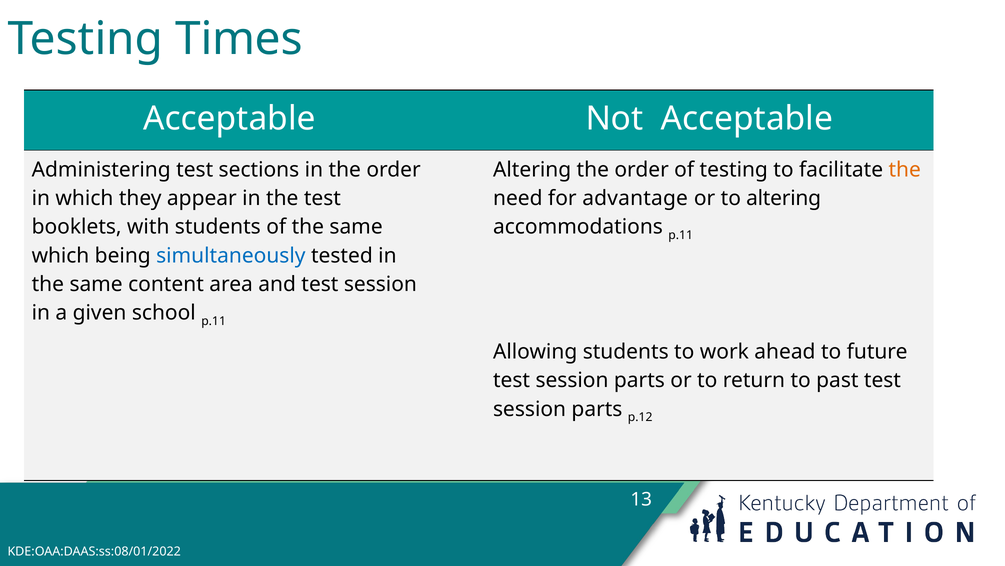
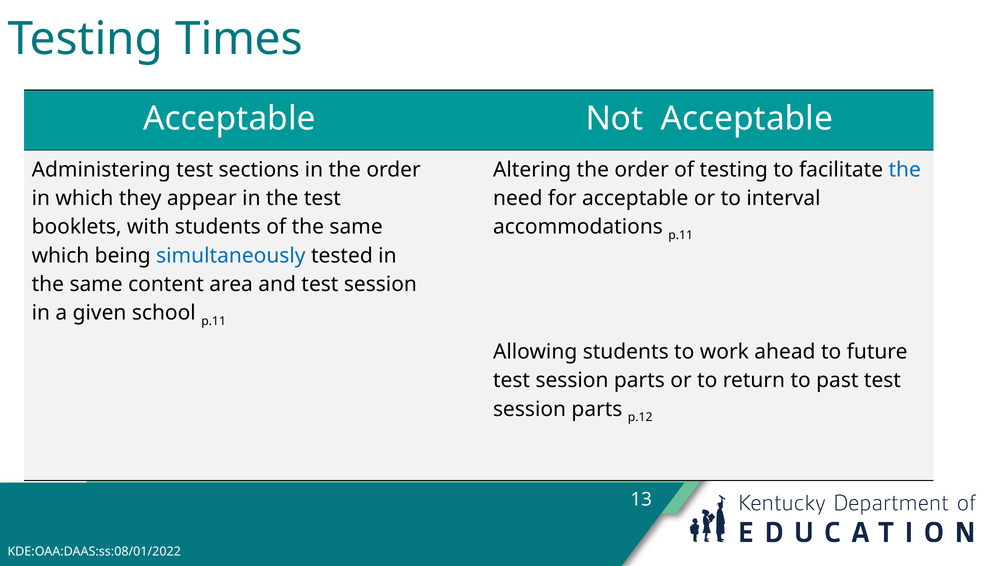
the colour: orange -> blue (905, 169)
for advantage: advantage -> acceptable (635, 198)
to altering: altering -> interval (784, 198)
